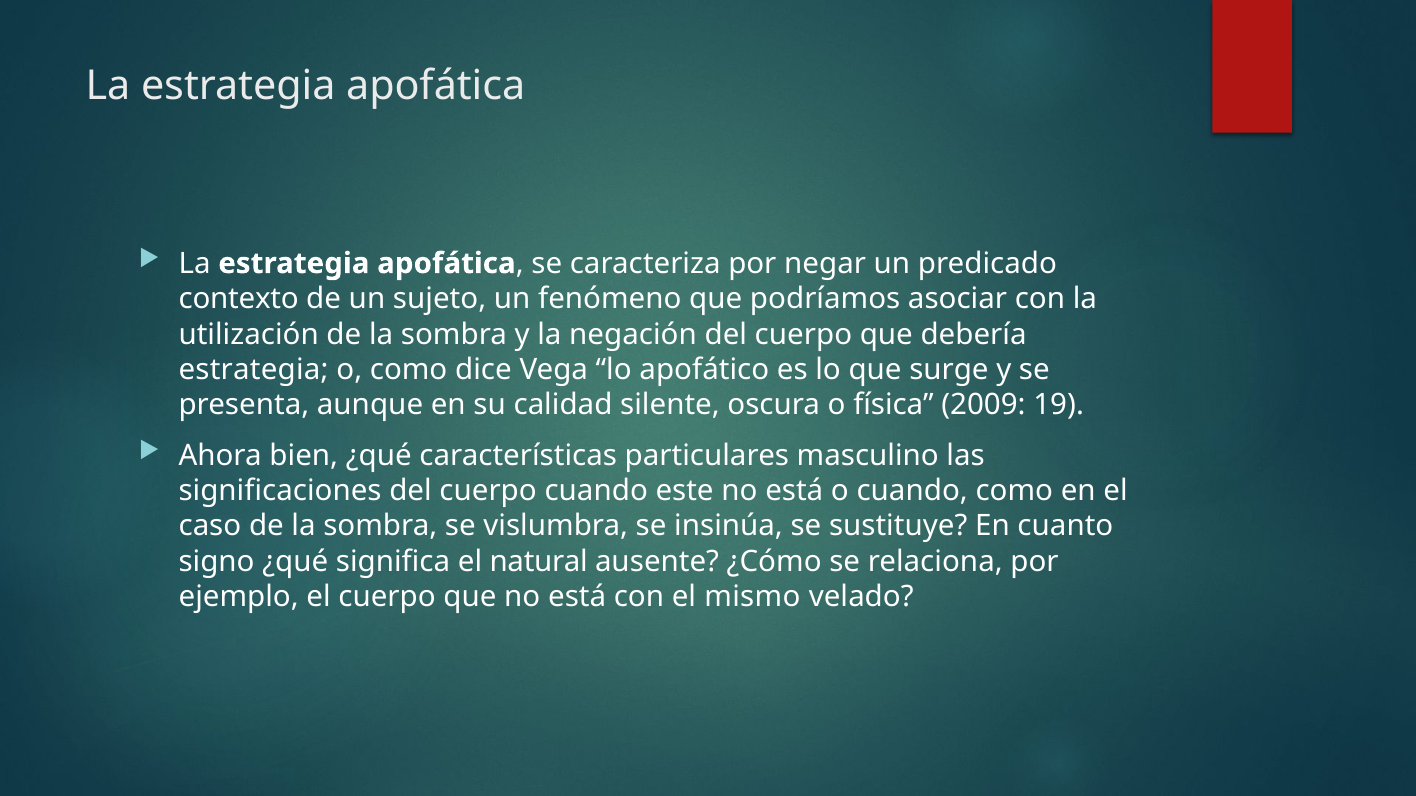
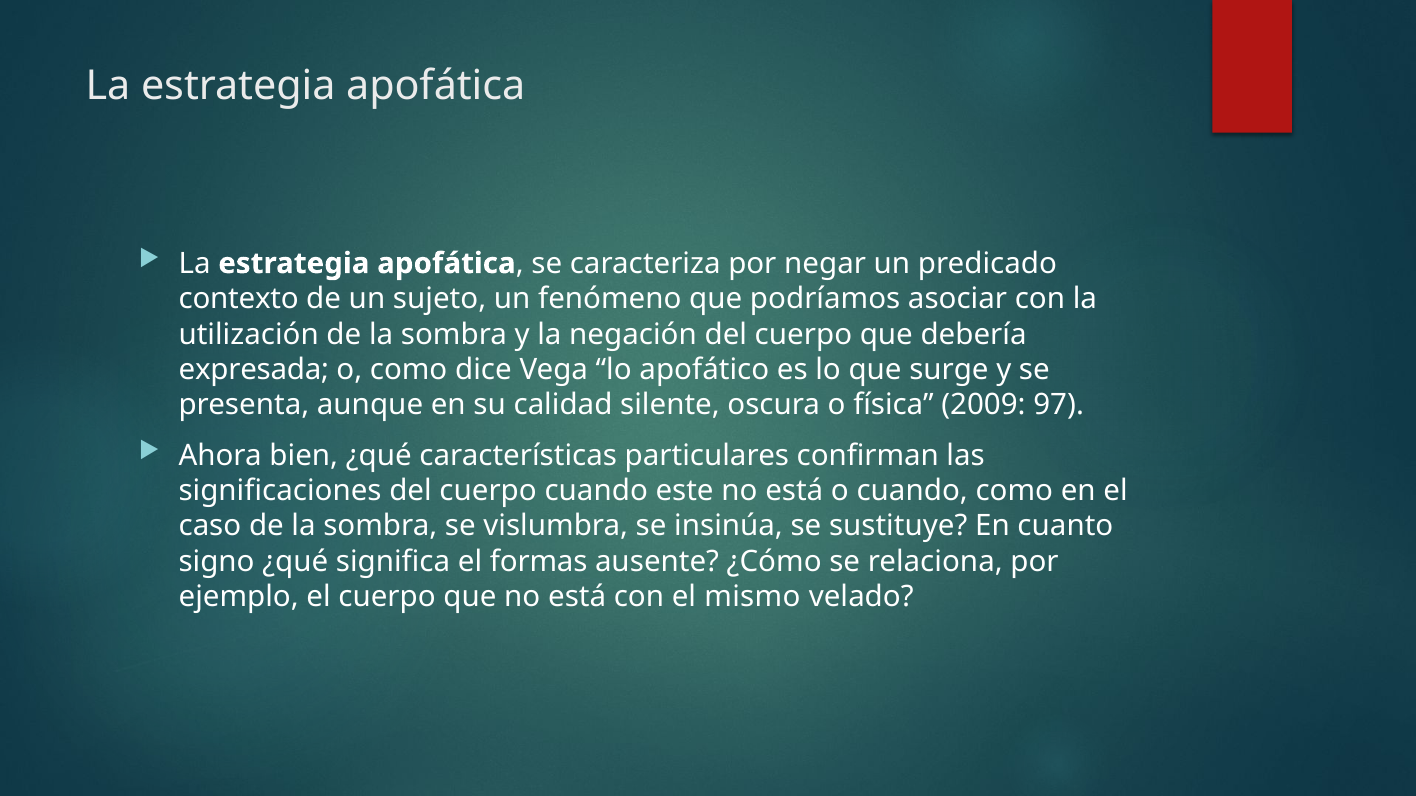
estrategia: estrategia -> expresada (254, 370)
19: 19 -> 97 (1059, 405)
masculino: masculino -> confirman (868, 456)
natural: natural -> formas (539, 562)
